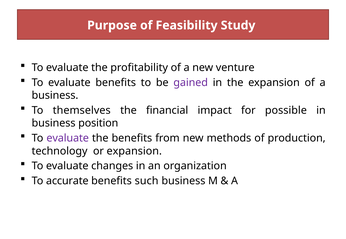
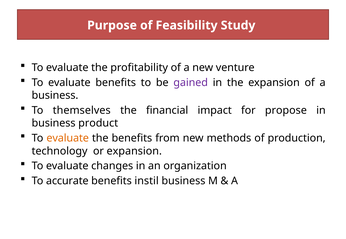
possible: possible -> propose (286, 110)
position: position -> product (98, 123)
evaluate colour: purple -> orange (68, 138)
such: such -> instil (147, 181)
